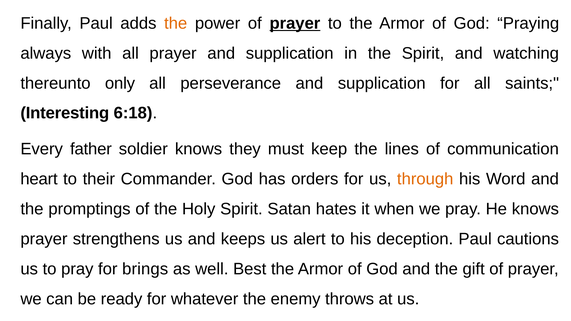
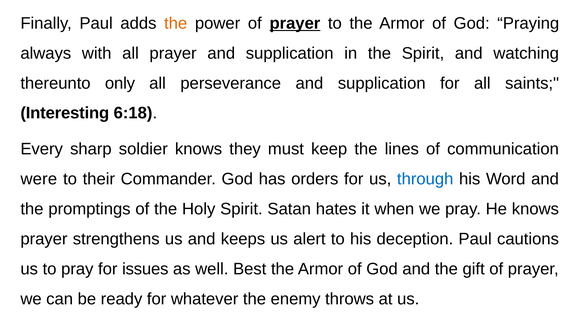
father: father -> sharp (91, 149)
heart: heart -> were (39, 179)
through colour: orange -> blue (425, 179)
brings: brings -> issues (145, 269)
